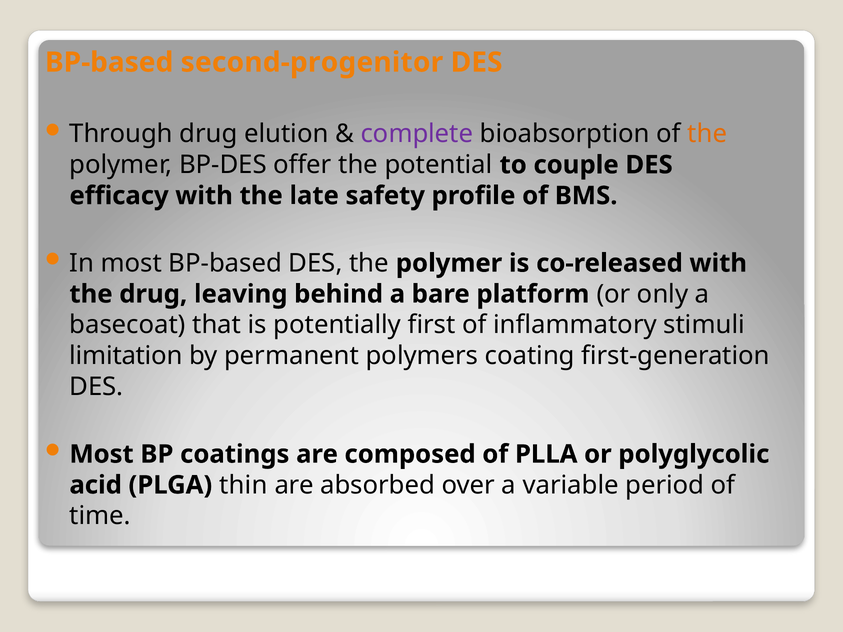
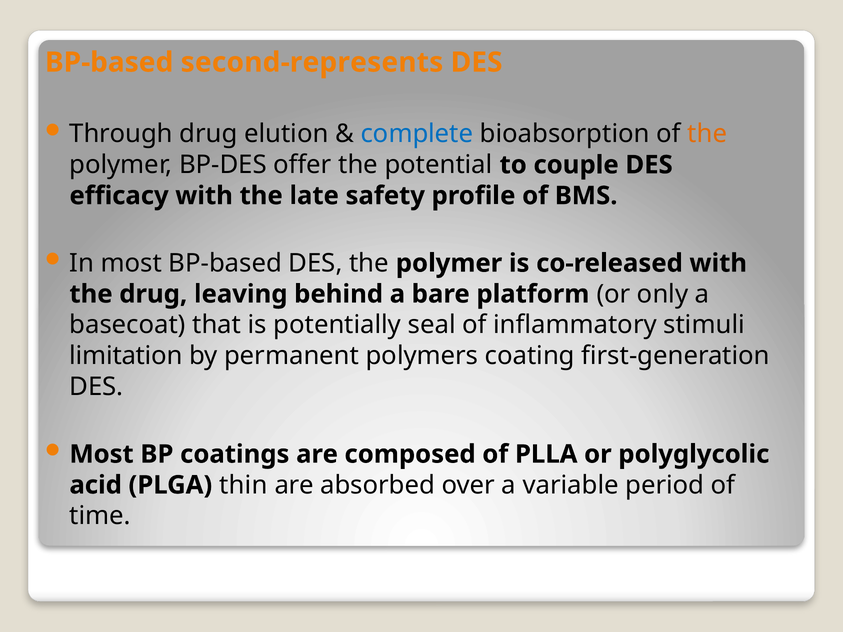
second-progenitor: second-progenitor -> second-represents (312, 62)
complete colour: purple -> blue (417, 134)
first: first -> seal (432, 325)
